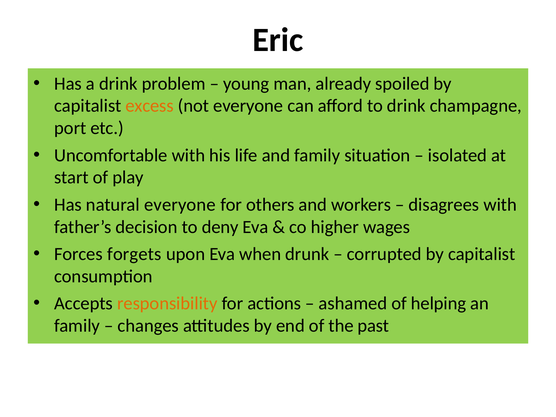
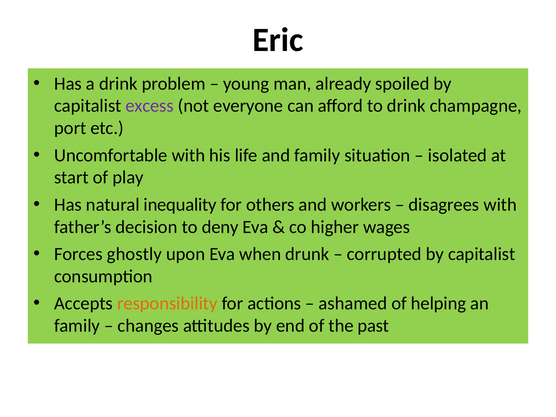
excess colour: orange -> purple (150, 106)
natural everyone: everyone -> inequality (180, 205)
forgets: forgets -> ghostly (134, 254)
